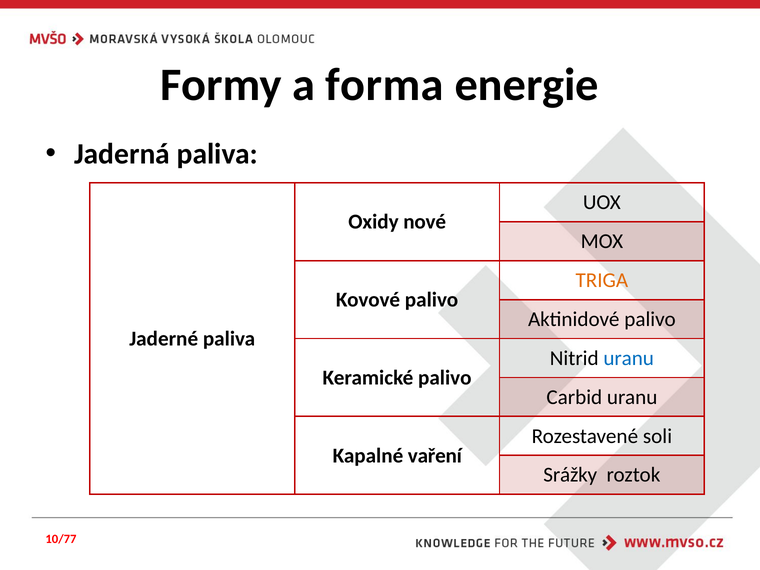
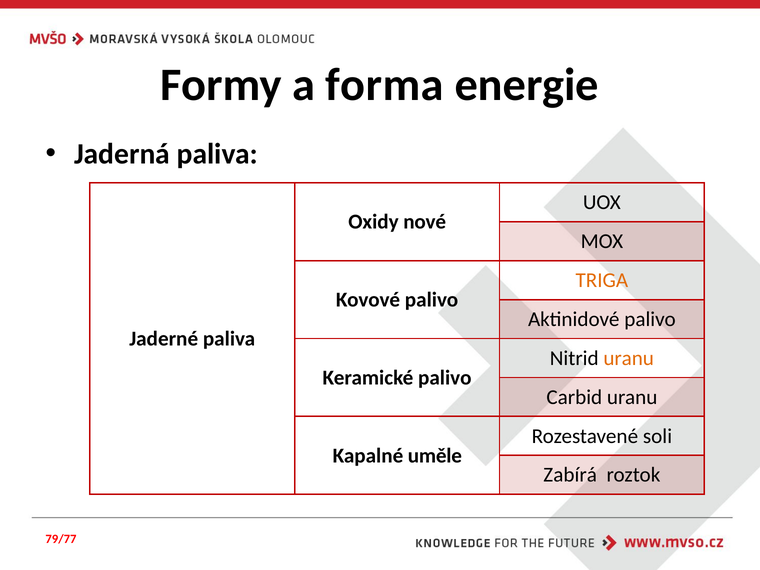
uranu colour: blue -> orange (629, 358)
vaření: vaření -> uměle (435, 456)
Srážky: Srážky -> Zabírá (570, 475)
10/77: 10/77 -> 79/77 (61, 539)
